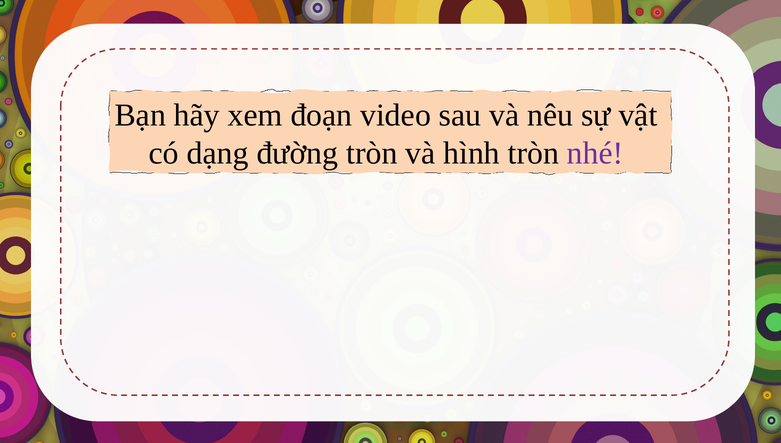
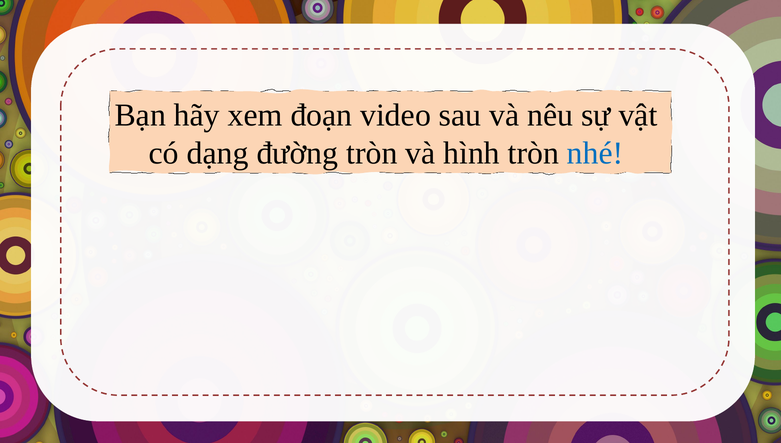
nhé colour: purple -> blue (595, 153)
